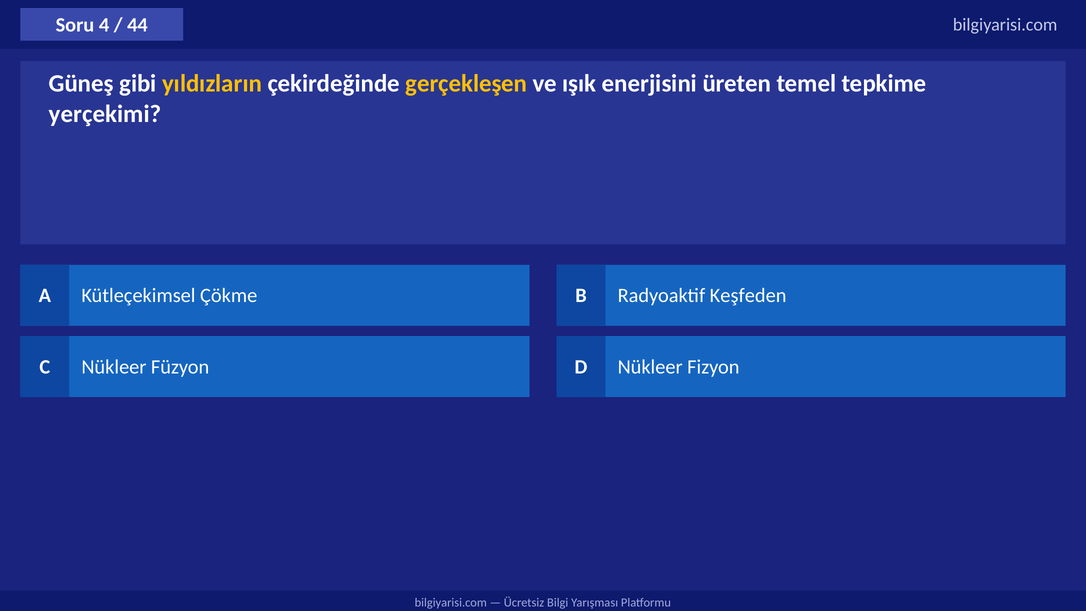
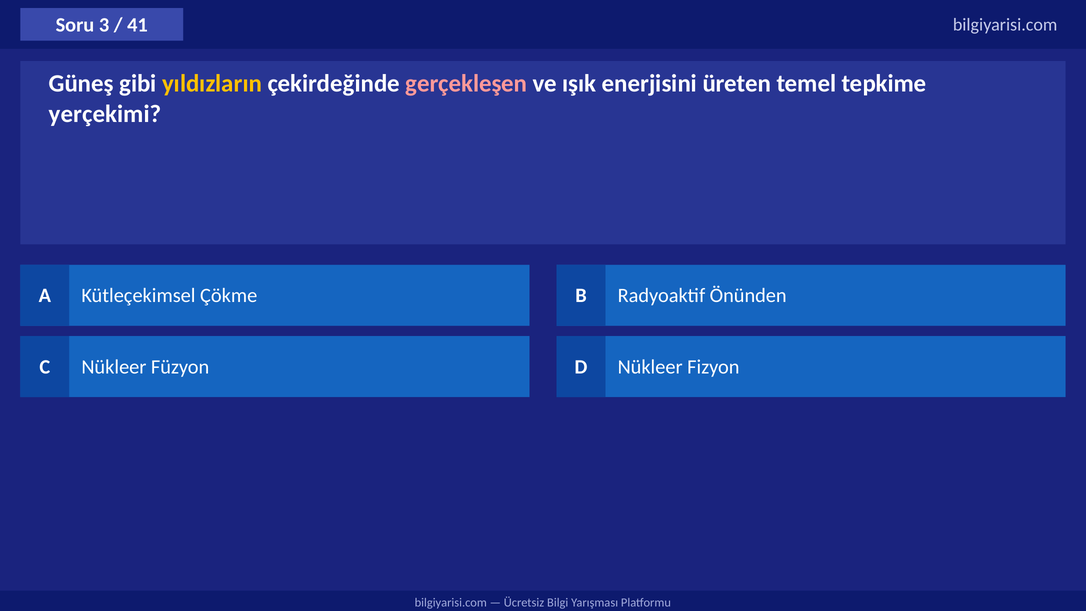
4: 4 -> 3 (104, 25)
44: 44 -> 41 (137, 25)
gerçekleşen colour: yellow -> pink (466, 84)
Keşfeden: Keşfeden -> Önünden (748, 296)
